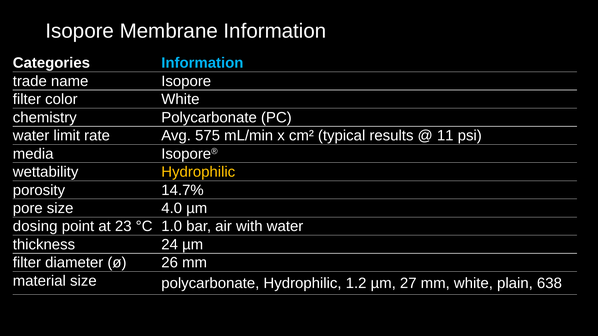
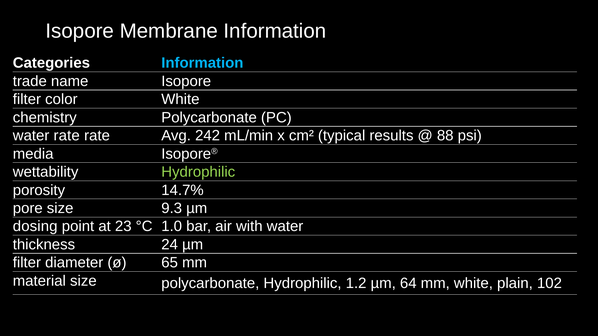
water limit: limit -> rate (67, 136)
575: 575 -> 242 (208, 136)
11: 11 -> 88 (445, 136)
Hydrophilic colour: yellow -> light green (198, 172)
4.0: 4.0 -> 9.3 (172, 208)
26: 26 -> 65 (170, 263)
27: 27 -> 64 (408, 284)
638: 638 -> 102 (549, 284)
